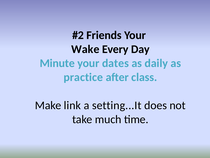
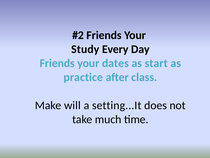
Wake: Wake -> Study (85, 49)
Minute: Minute -> Friends (57, 63)
daily: daily -> start (156, 63)
link: link -> will (72, 105)
